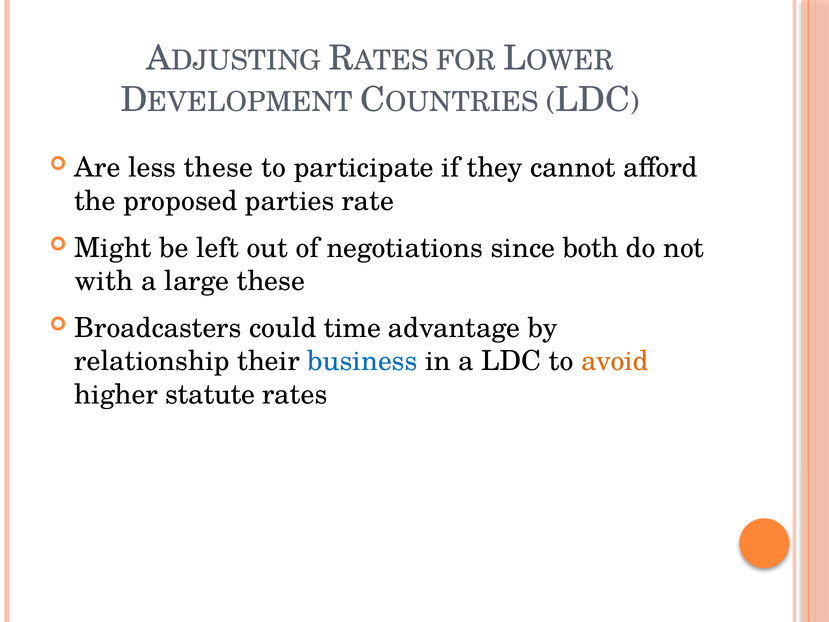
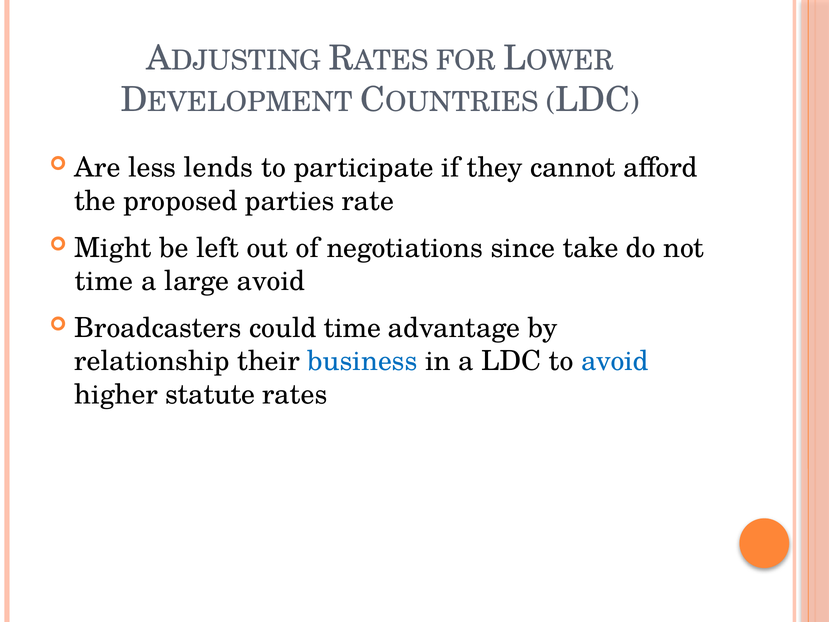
less these: these -> lends (219, 168)
both: both -> take (591, 248)
with: with -> time (104, 281)
large these: these -> avoid (271, 281)
avoid colour: orange -> blue (615, 361)
